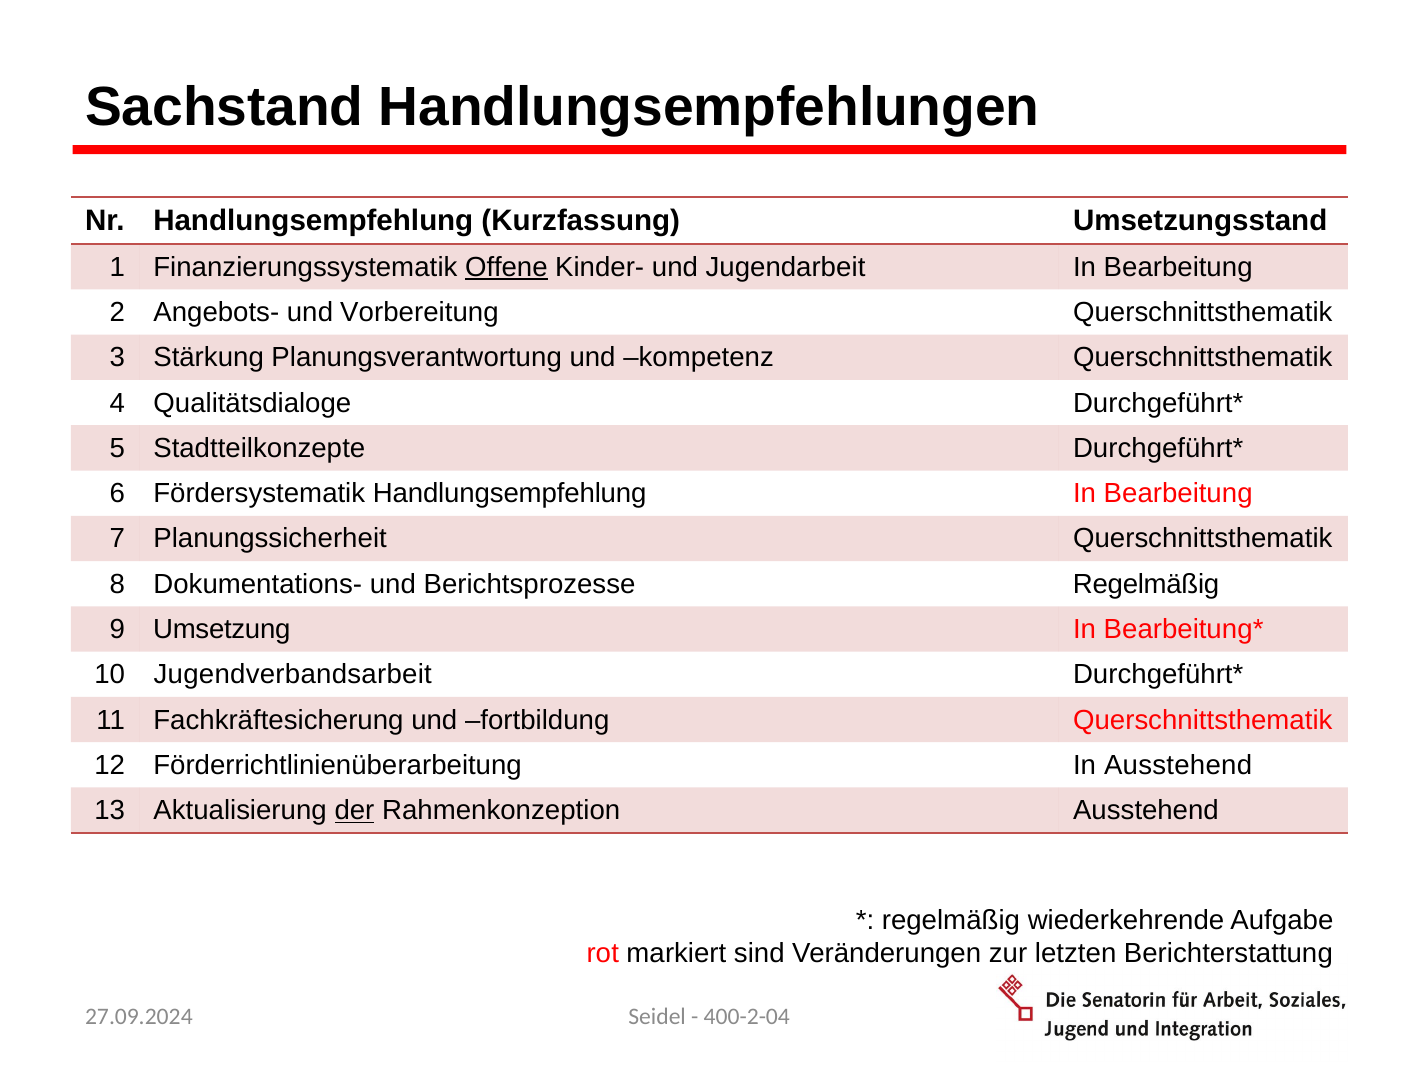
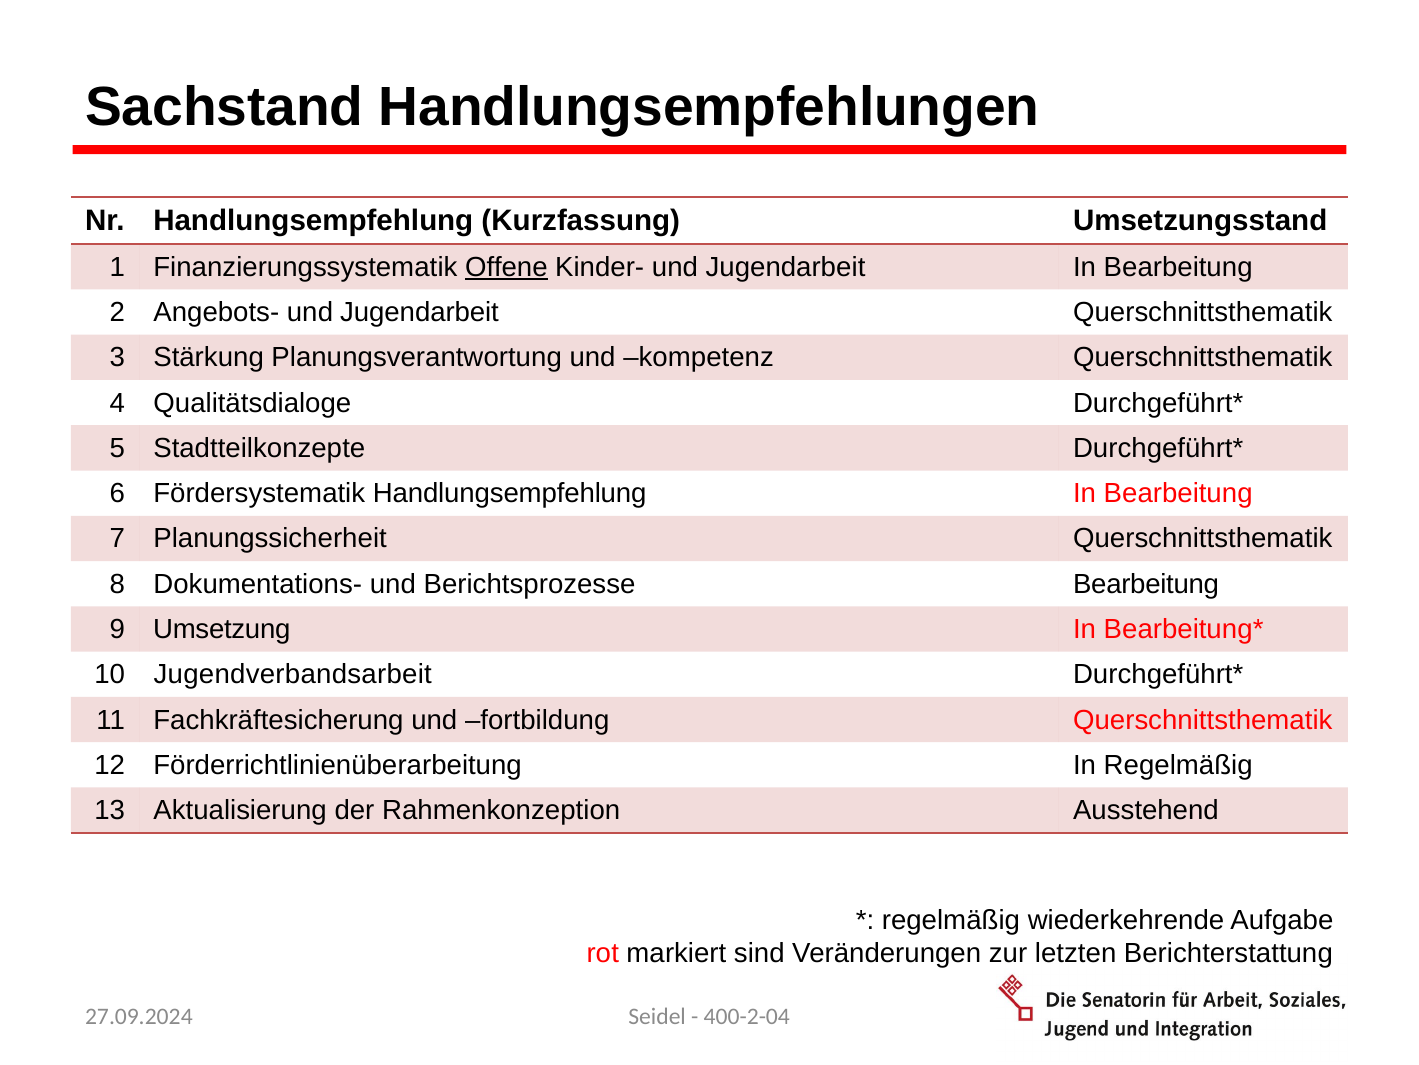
Angebots- und Vorbereitung: Vorbereitung -> Jugendarbeit (420, 312)
Berichtsprozesse Regelmäßig: Regelmäßig -> Bearbeitung (1146, 584)
In Ausstehend: Ausstehend -> Regelmäßig (1178, 765)
der underline: present -> none (354, 810)
